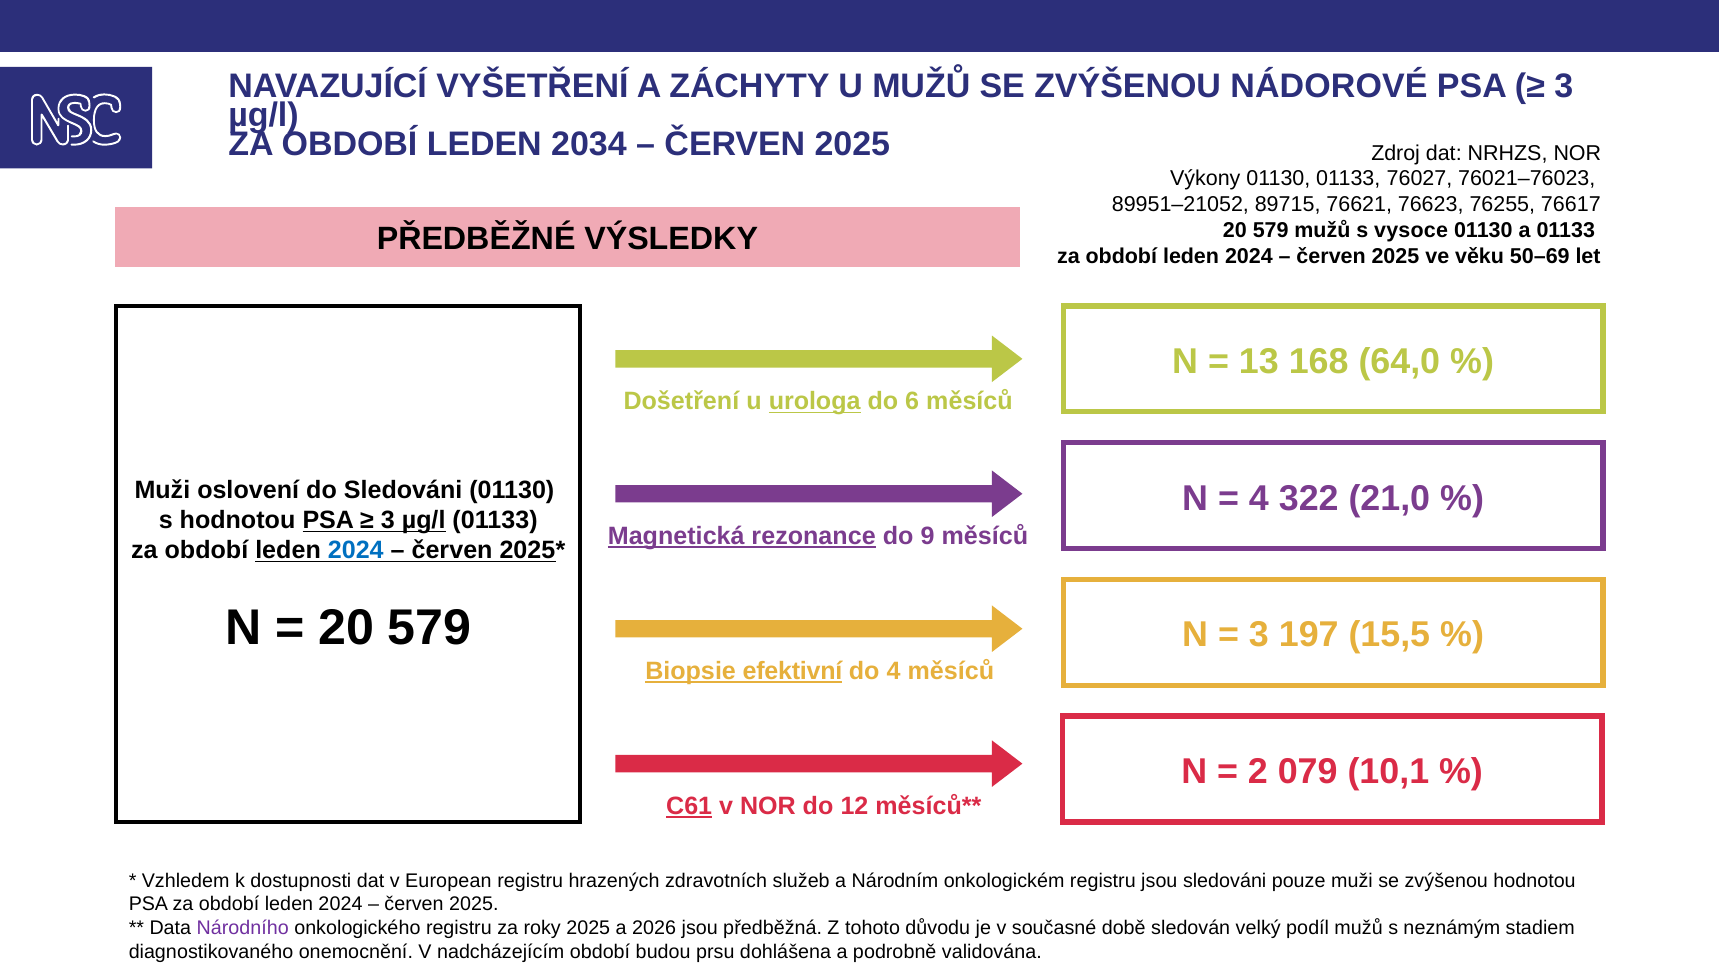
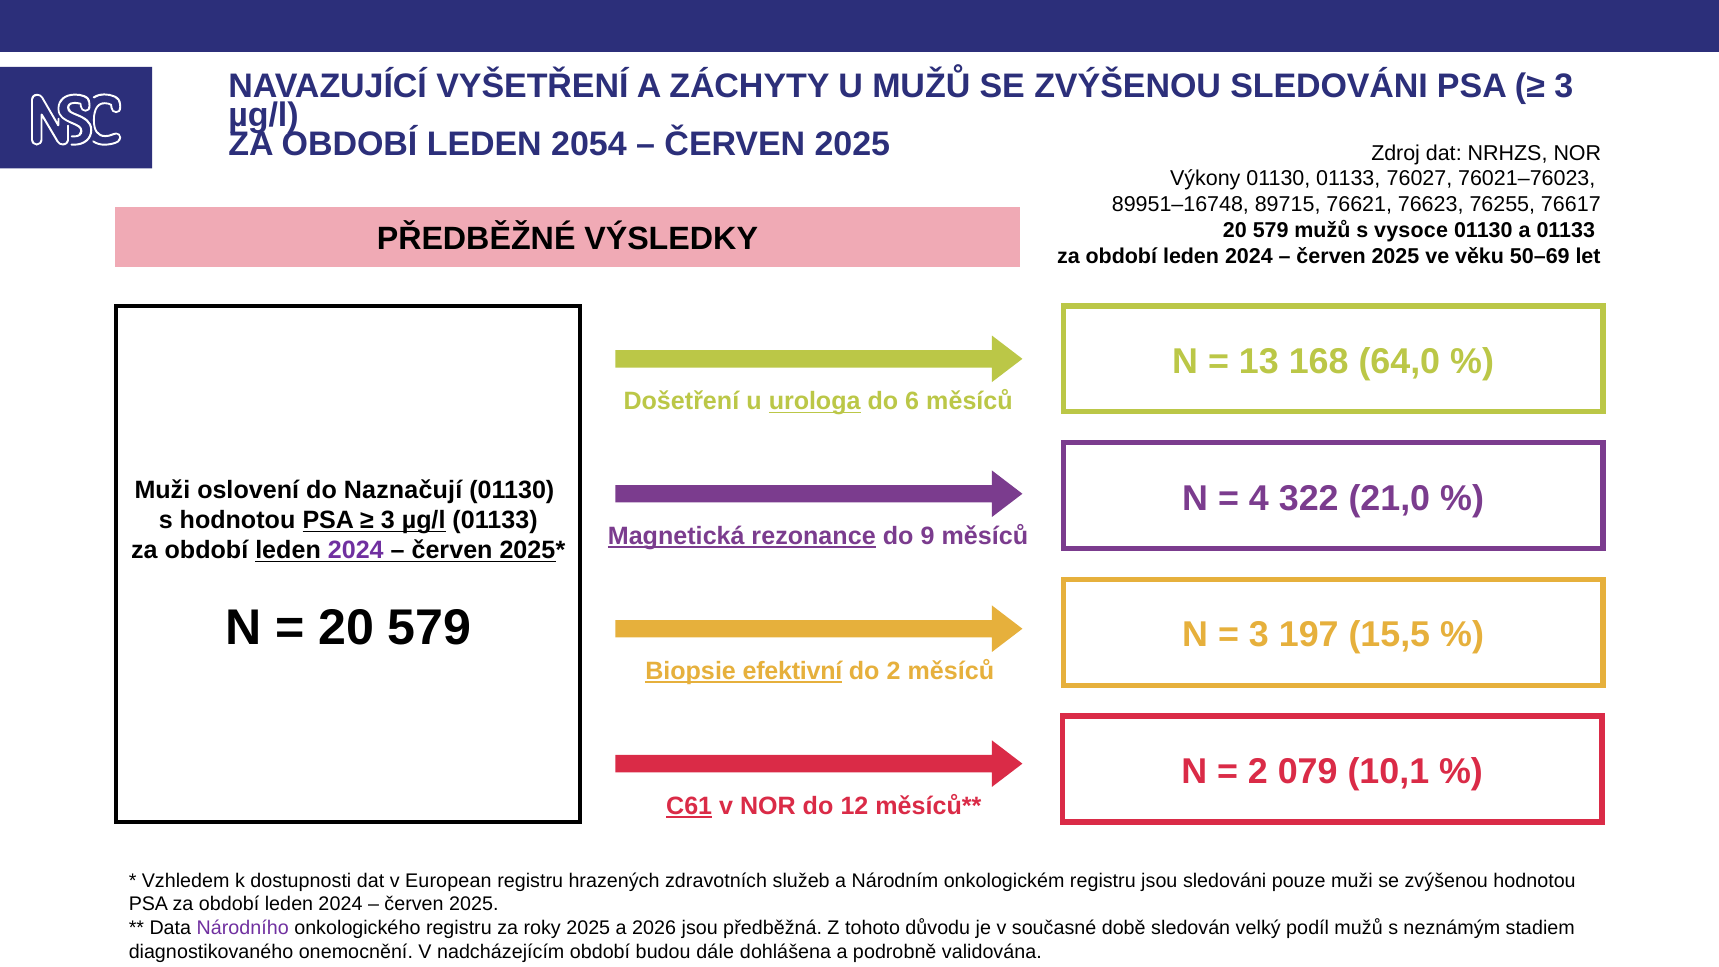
ZVÝŠENOU NÁDOROVÉ: NÁDOROVÉ -> SLEDOVÁNI (1329, 86)
2034: 2034 -> 2054 (589, 145)
89951–21052: 89951–21052 -> 89951–16748 (1180, 205)
do Sledováni: Sledováni -> Naznačují (403, 490)
2024 colour: blue -> purple (356, 551)
do 4: 4 -> 2 (894, 671)
prsu: prsu -> dále (715, 952)
